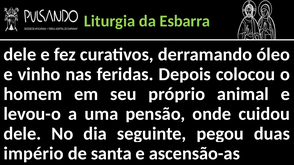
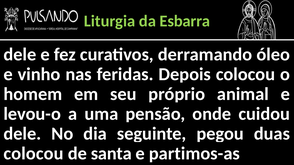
império: império -> colocou (34, 154)
ascensão-as: ascensão-as -> partimos-as (194, 154)
